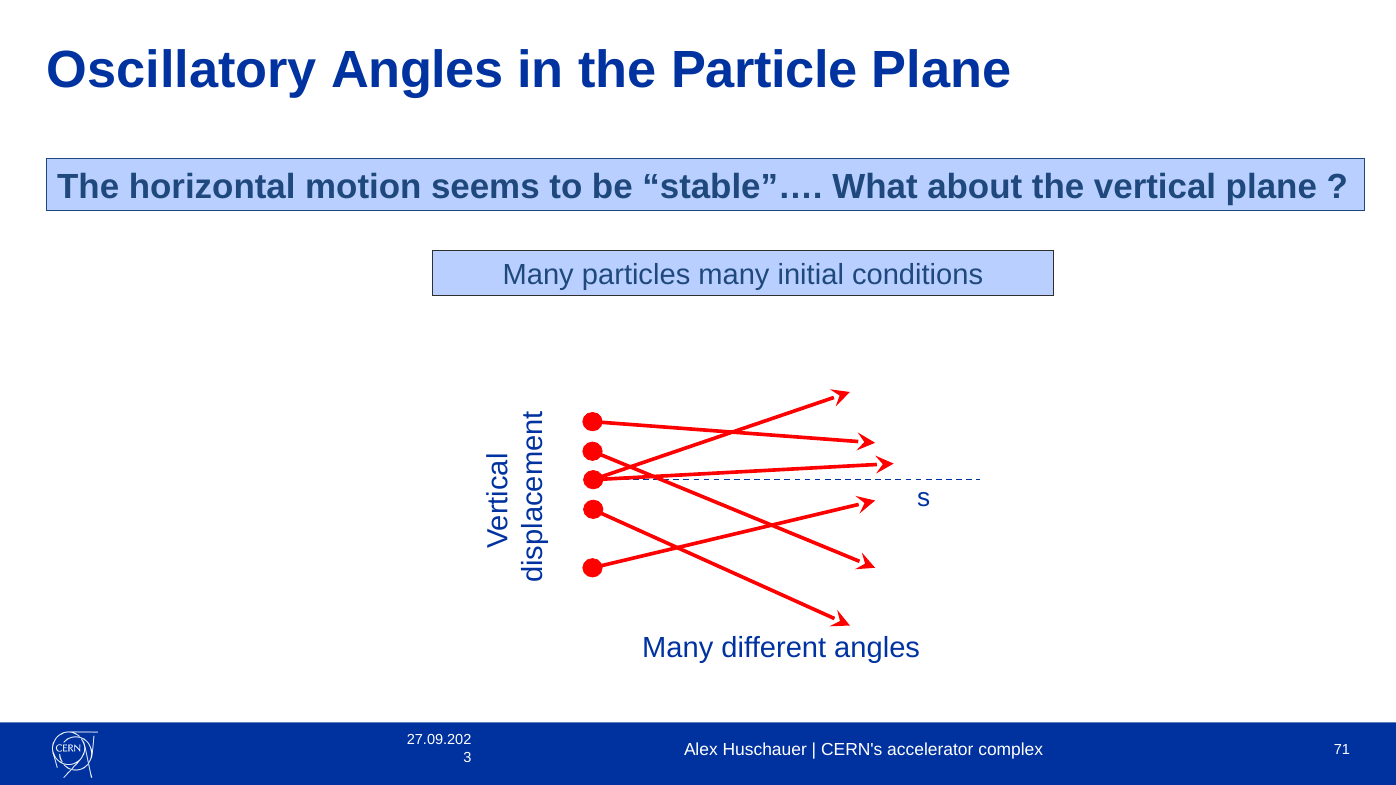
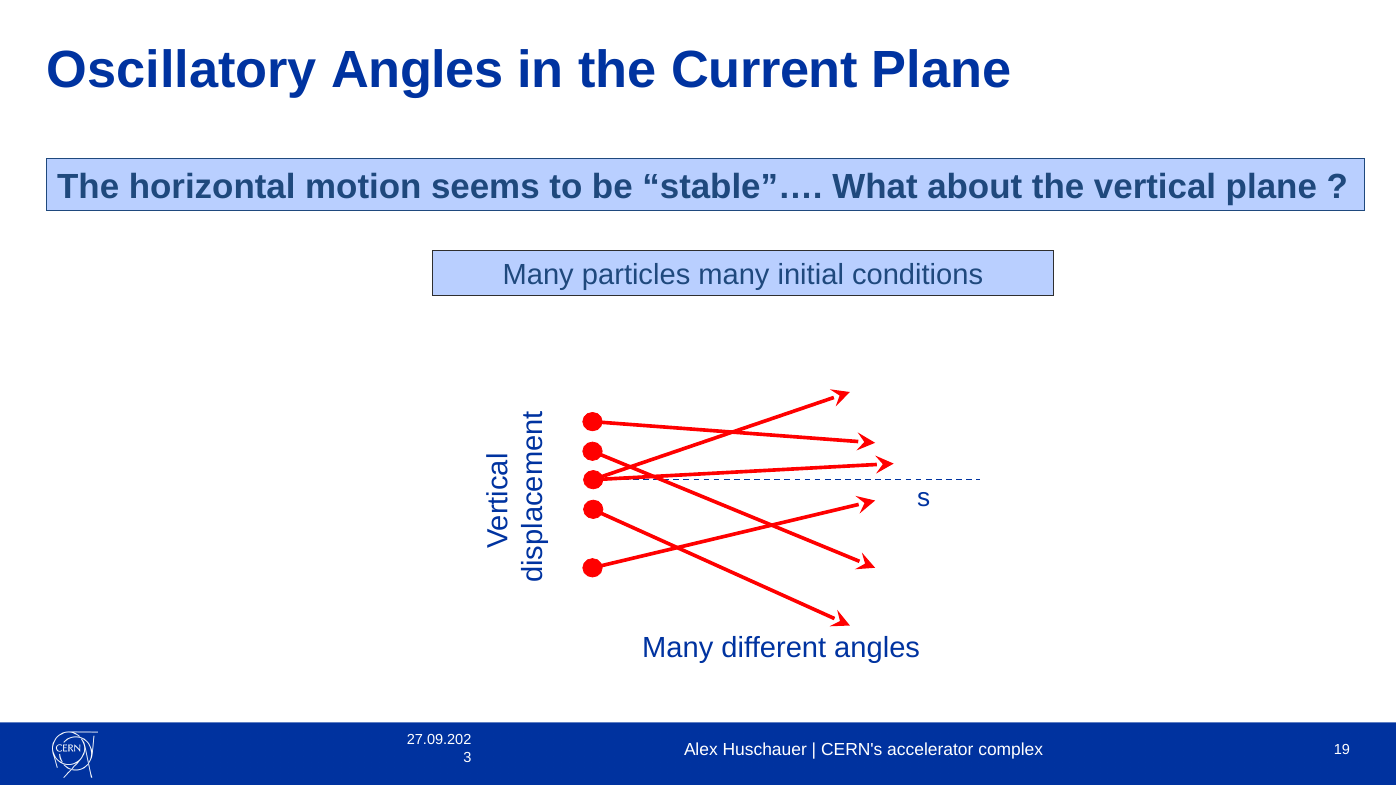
Particle: Particle -> Current (764, 71)
71: 71 -> 19 (1342, 750)
